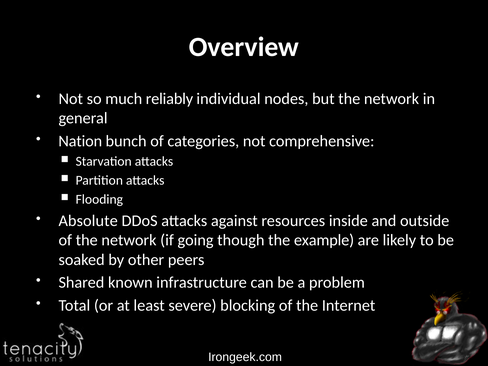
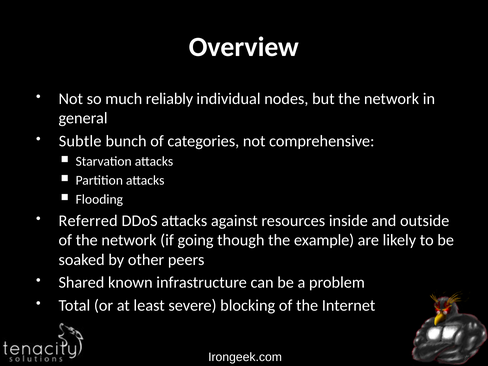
Nation: Nation -> Subtle (80, 141)
Absolute: Absolute -> Referred (88, 221)
